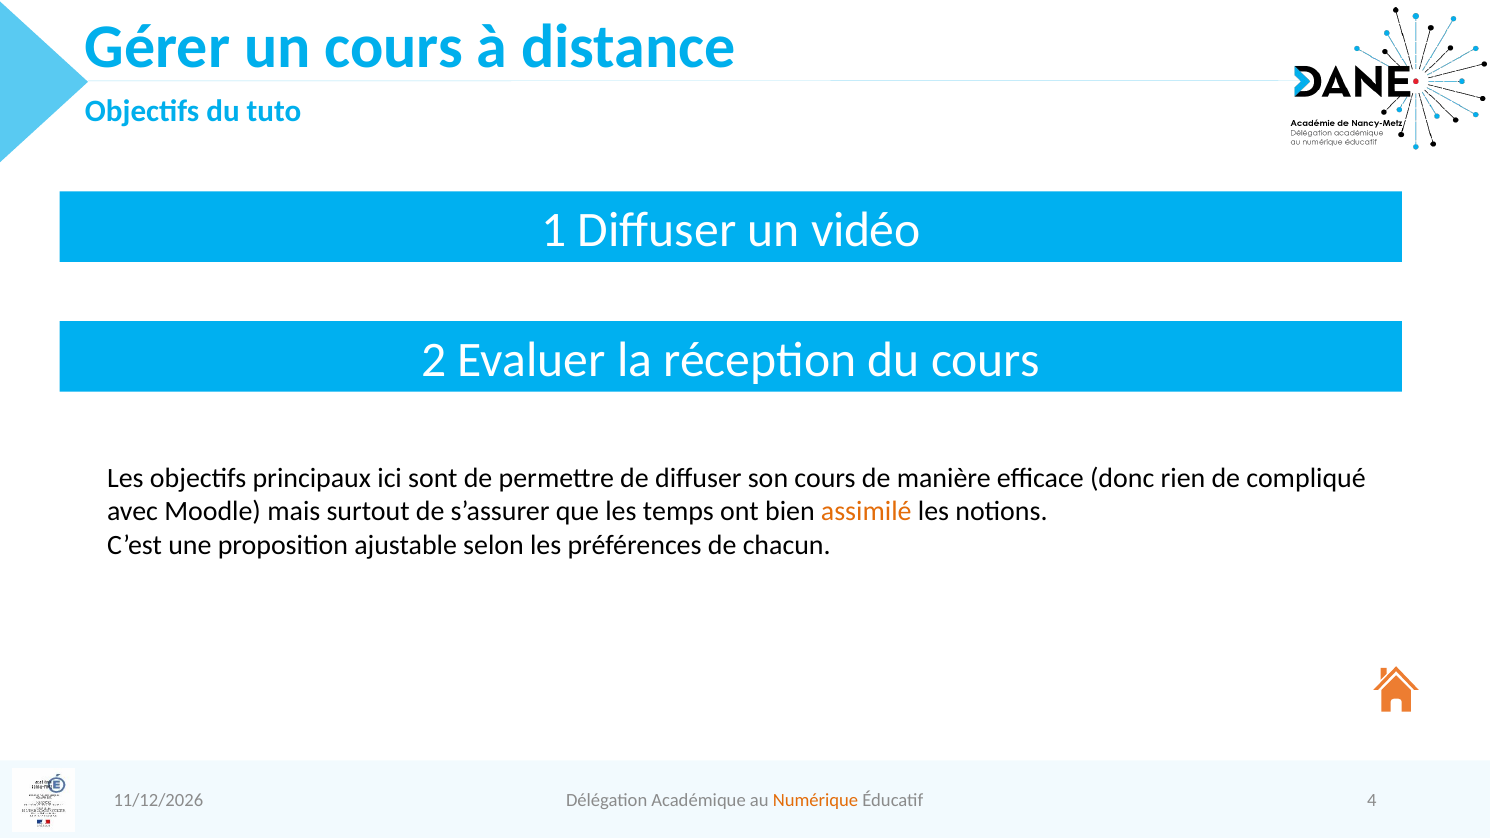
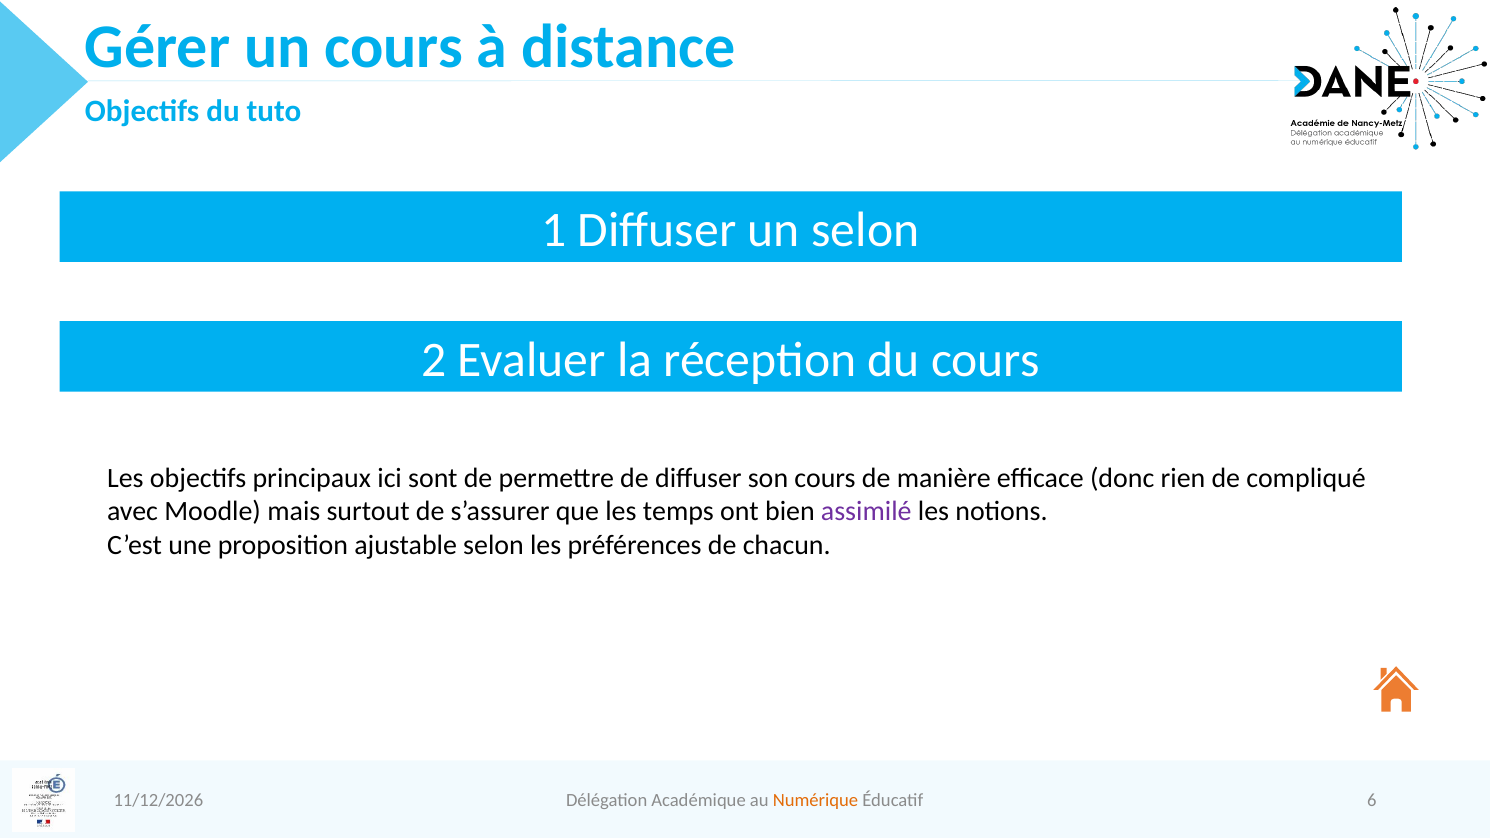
un vidéo: vidéo -> selon (865, 230)
assimilé colour: orange -> purple (866, 511)
4: 4 -> 6 (1372, 800)
